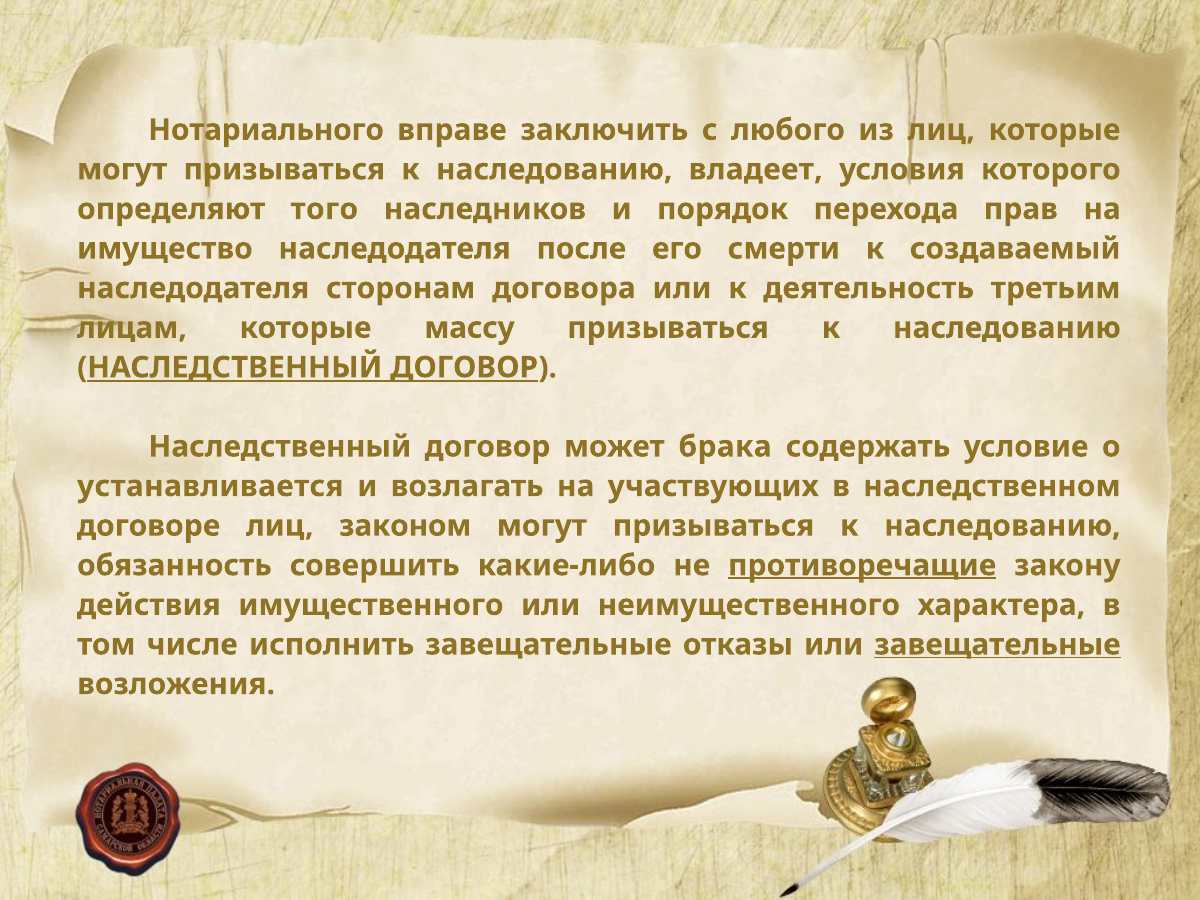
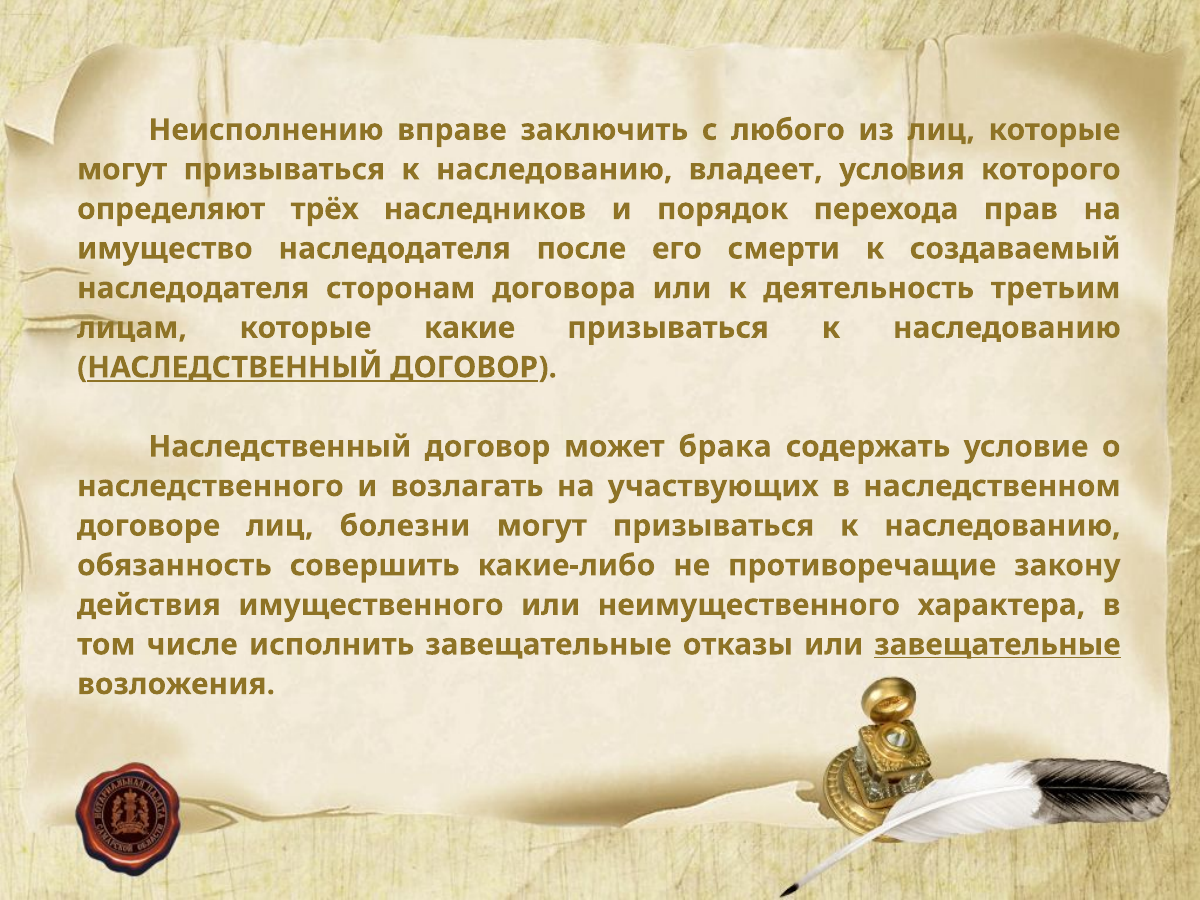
Нотариального: Нотариального -> Неисполнению (266, 130)
того: того -> трёх (325, 209)
массу: массу -> какие (470, 328)
устанавливается: устанавливается -> наследственного (210, 486)
законом: законом -> болезни (405, 526)
противоречащие underline: present -> none (862, 565)
